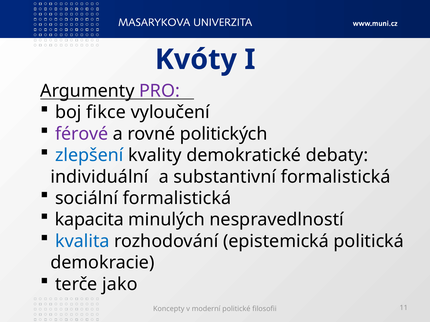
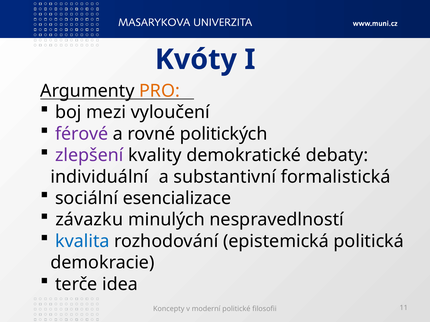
PRO colour: purple -> orange (160, 91)
fikce: fikce -> mezi (106, 113)
zlepšení colour: blue -> purple (89, 156)
sociální formalistická: formalistická -> esencializace (177, 199)
kapacita: kapacita -> závazku (89, 220)
jako: jako -> idea (120, 285)
